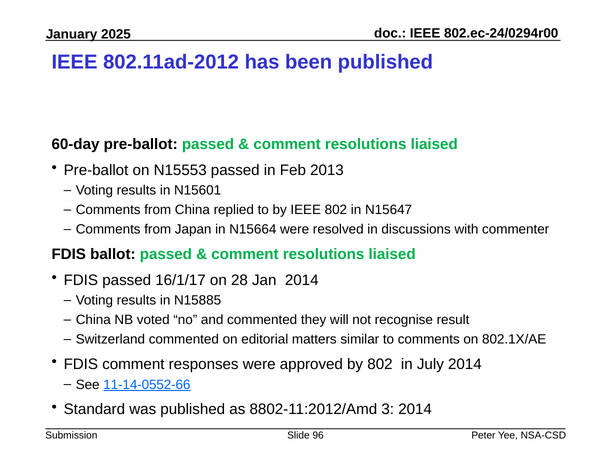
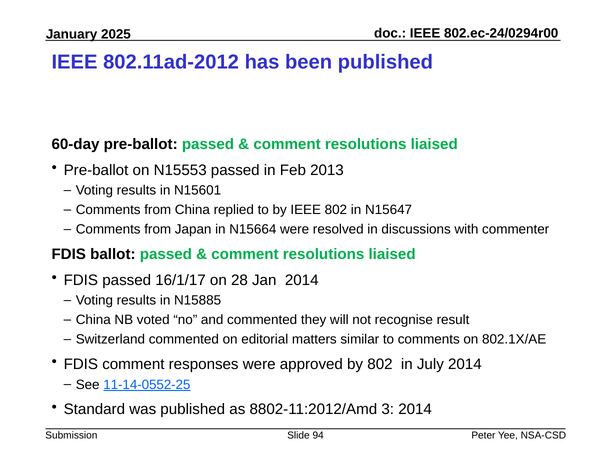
11-14-0552-66: 11-14-0552-66 -> 11-14-0552-25 (147, 385)
96: 96 -> 94 (318, 436)
